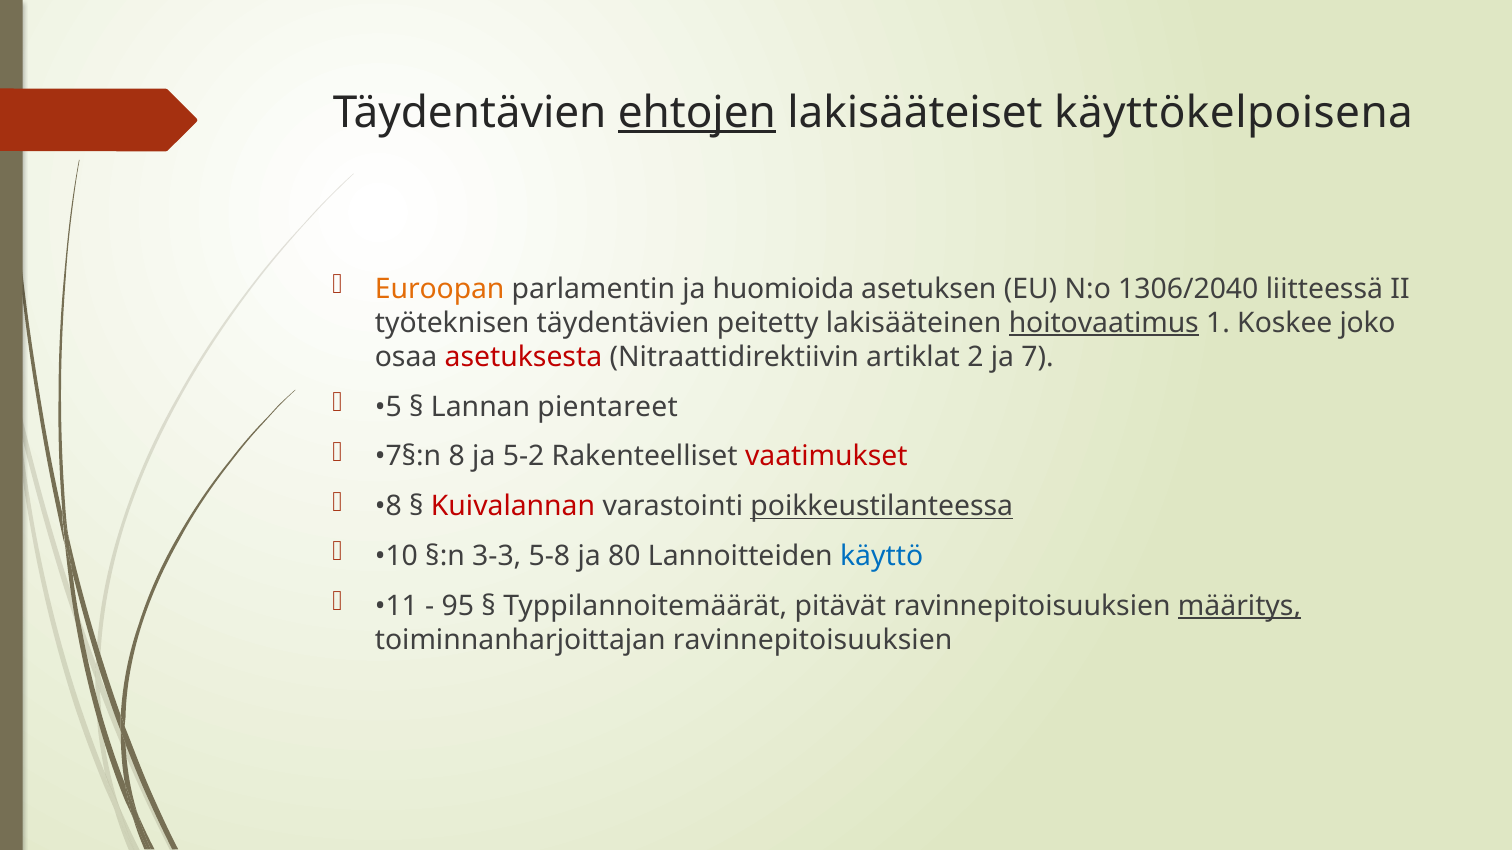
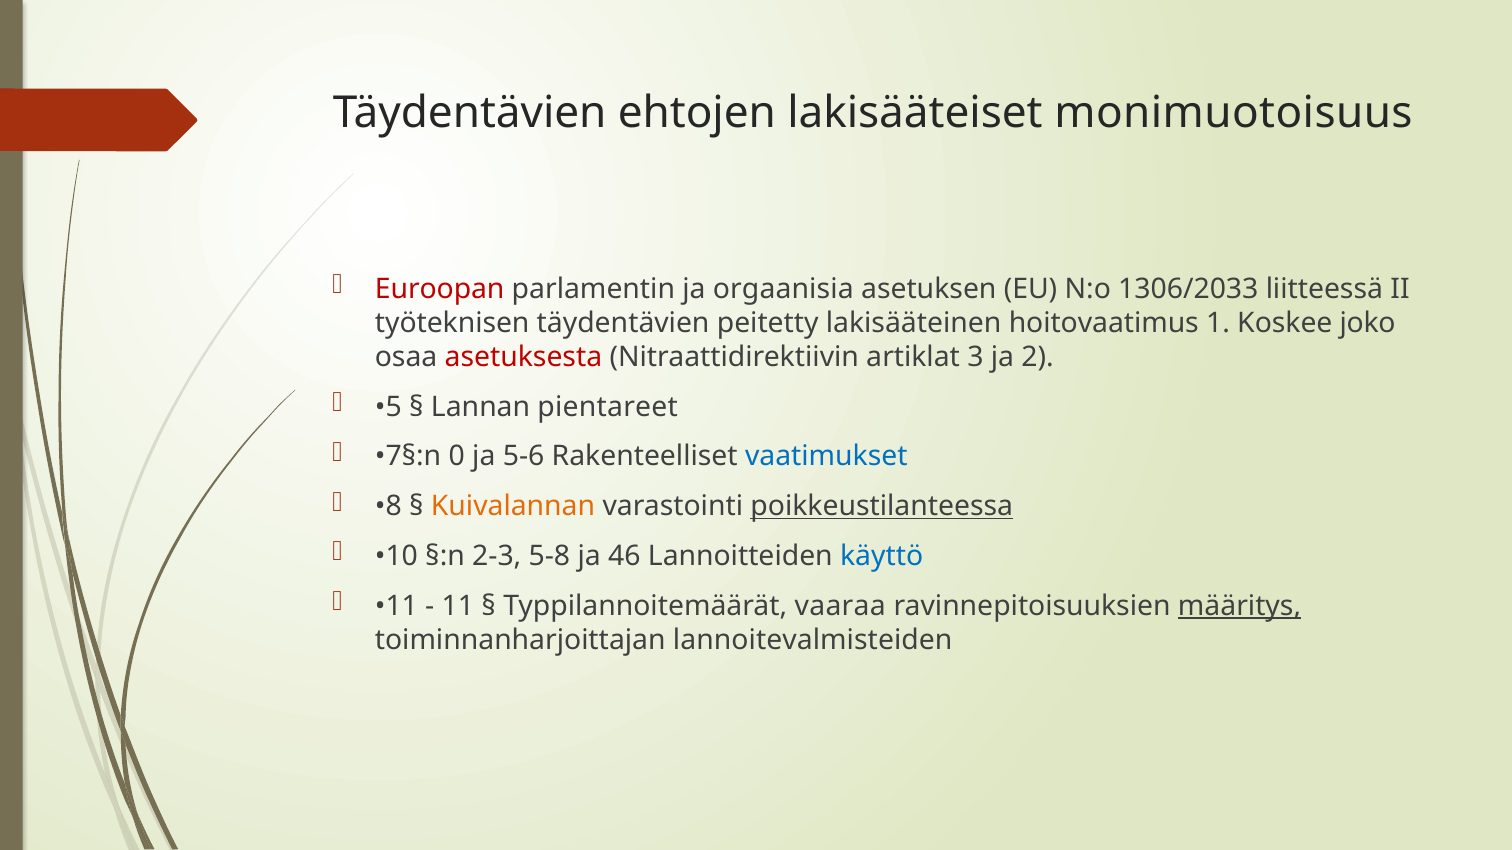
ehtojen underline: present -> none (697, 113)
käyttökelpoisena: käyttökelpoisena -> monimuotoisuus (1233, 113)
Euroopan colour: orange -> red (440, 289)
huomioida: huomioida -> orgaanisia (783, 289)
1306/2040: 1306/2040 -> 1306/2033 (1188, 289)
hoitovaatimus underline: present -> none (1104, 323)
2: 2 -> 3 (975, 357)
7: 7 -> 2 (1038, 357)
8: 8 -> 0 (457, 457)
5-2: 5-2 -> 5-6 (524, 457)
vaatimukset colour: red -> blue (826, 457)
Kuivalannan colour: red -> orange (513, 507)
3-3: 3-3 -> 2-3 (497, 556)
80: 80 -> 46 (624, 556)
95: 95 -> 11 (458, 606)
pitävät: pitävät -> vaaraa (840, 606)
toiminnanharjoittajan ravinnepitoisuuksien: ravinnepitoisuuksien -> lannoitevalmisteiden (813, 640)
